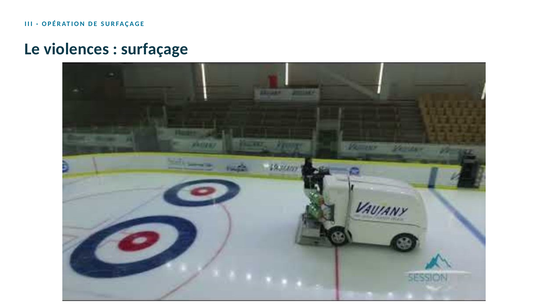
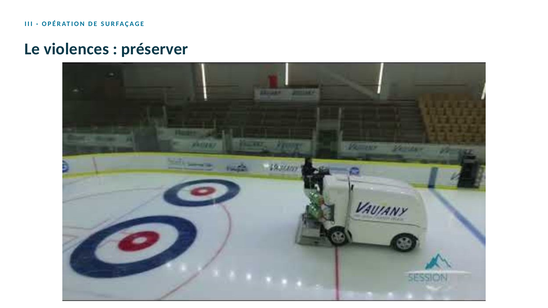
surfaçage: surfaçage -> préserver (155, 49)
